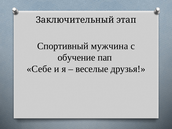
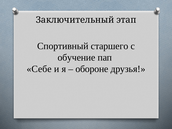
мужчина: мужчина -> старшего (110, 46)
веселые: веселые -> обороне (92, 69)
